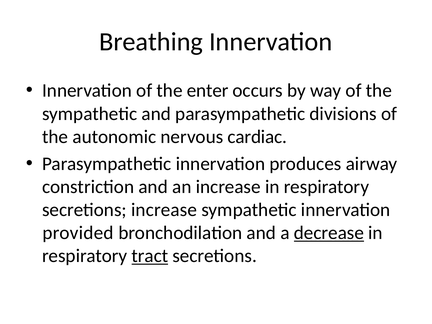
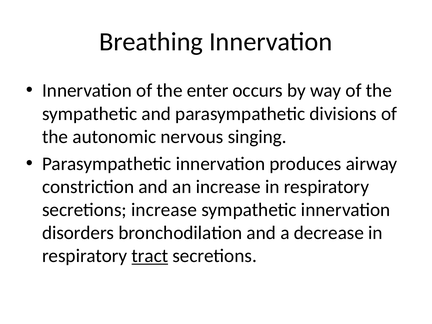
cardiac: cardiac -> singing (257, 137)
provided: provided -> disorders (78, 233)
decrease underline: present -> none (329, 233)
